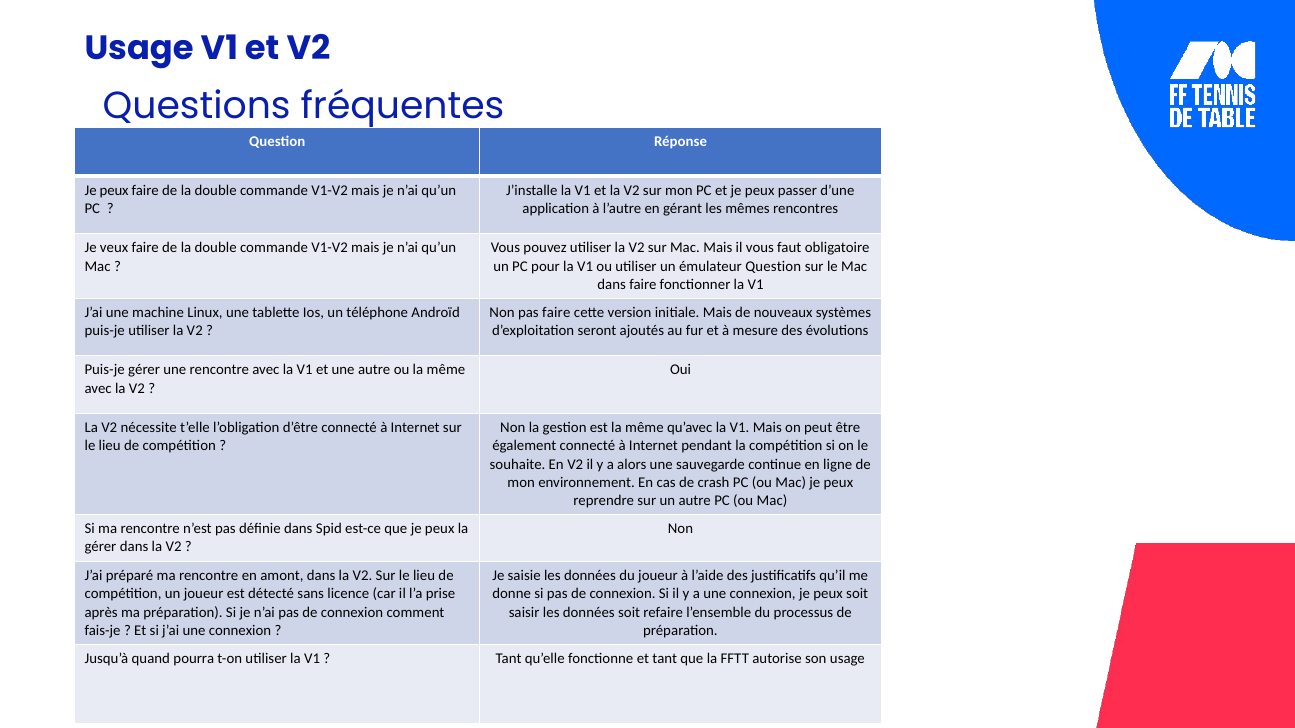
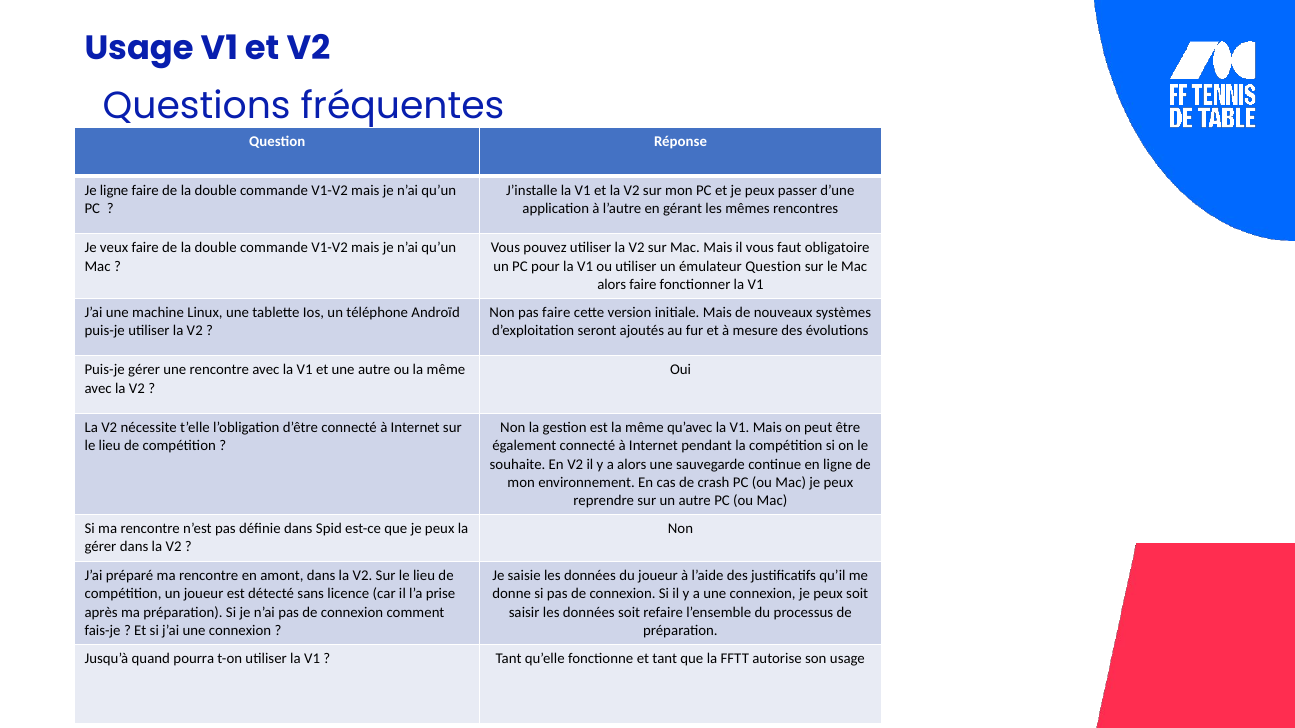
peux: peux -> ligne (114, 190)
dans: dans -> alors (612, 285)
